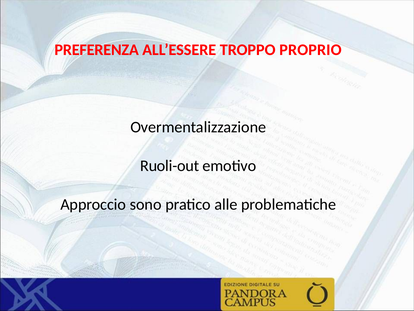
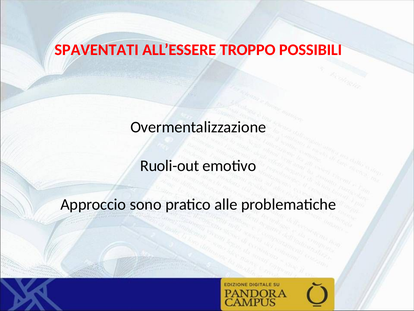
PREFERENZA: PREFERENZA -> SPAVENTATI (97, 50)
PROPRIO: PROPRIO -> POSSIBILI (311, 50)
